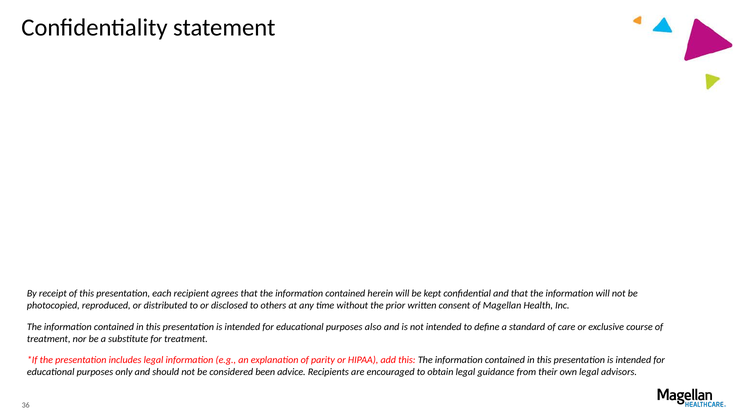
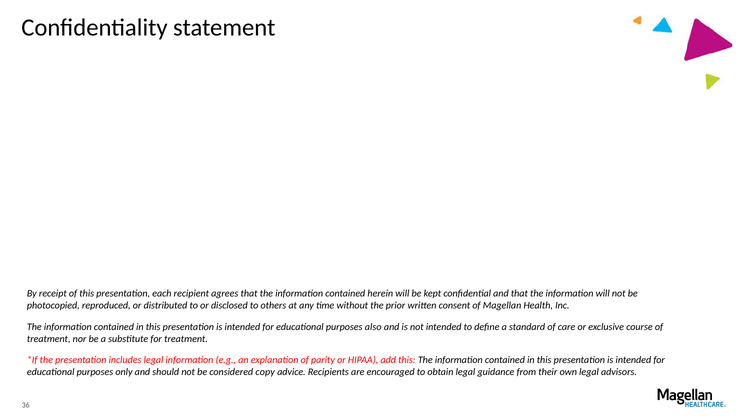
been: been -> copy (265, 372)
